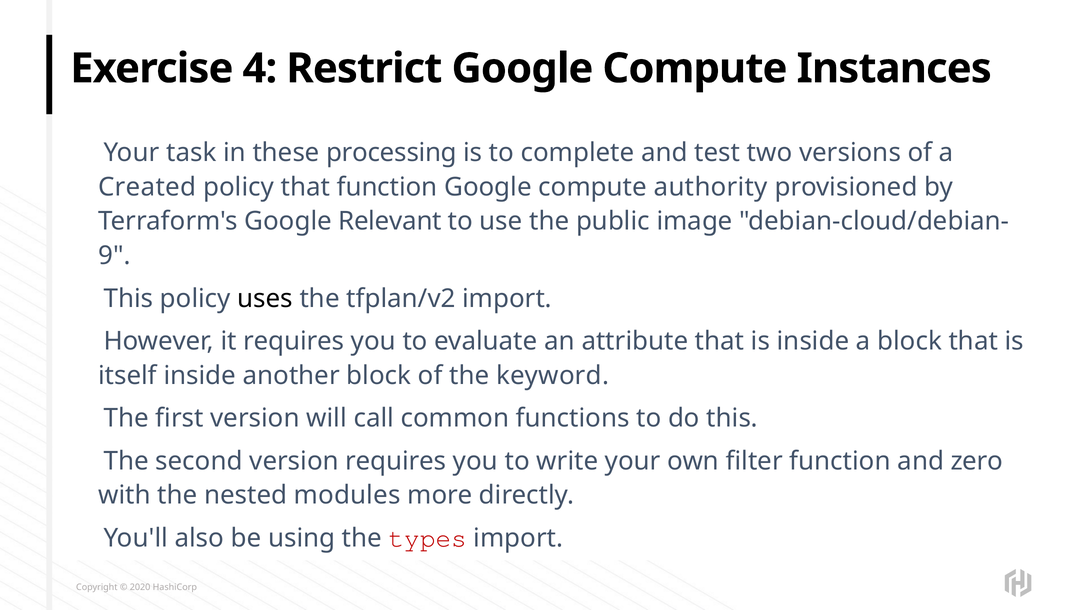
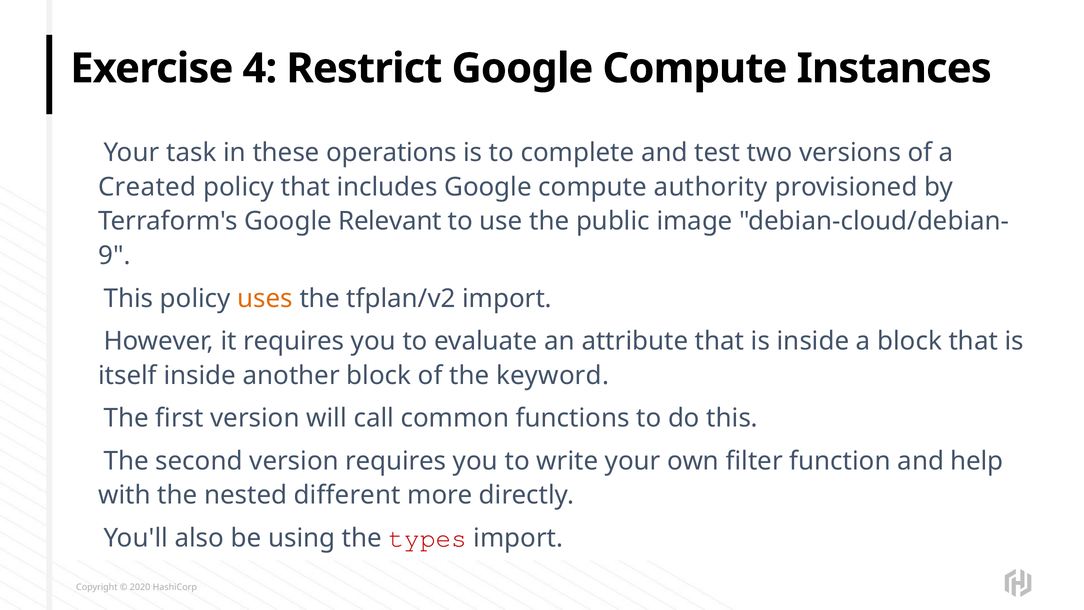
processing: processing -> operations (391, 153)
that function: function -> includes (387, 187)
uses colour: black -> orange (265, 298)
zero: zero -> help (977, 461)
modules: modules -> different (347, 495)
